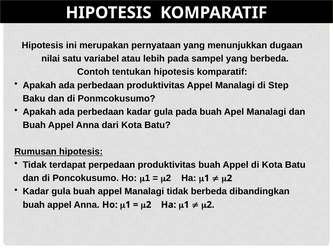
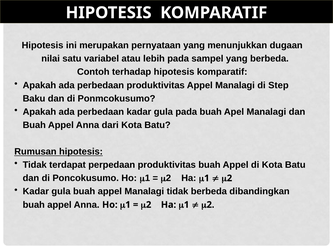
tentukan: tentukan -> terhadap (132, 72)
